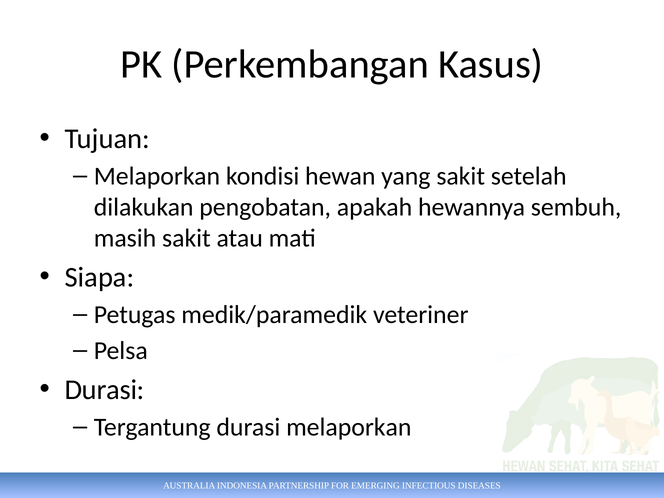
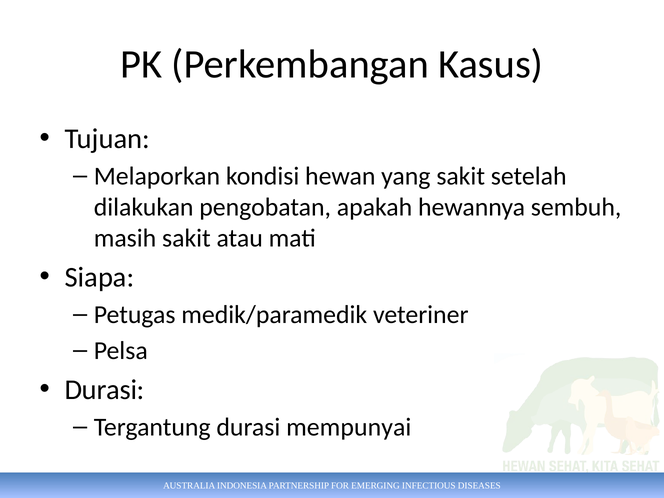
durasi melaporkan: melaporkan -> mempunyai (349, 427)
